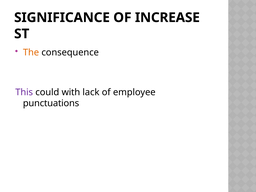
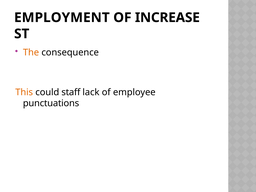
SIGNIFICANCE: SIGNIFICANCE -> EMPLOYMENT (62, 18)
This colour: purple -> orange (24, 92)
with: with -> staff (71, 92)
